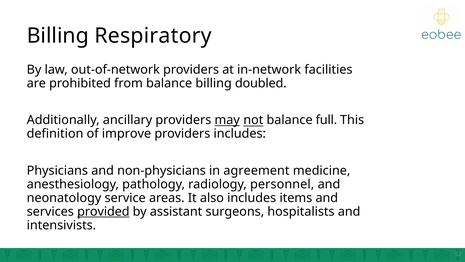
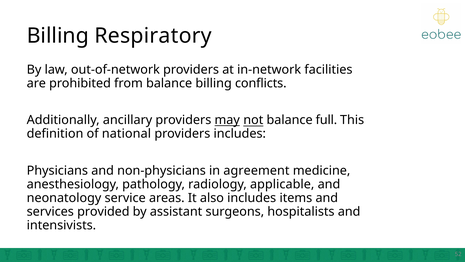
doubled: doubled -> conflicts (261, 83)
improve: improve -> national (126, 134)
personnel: personnel -> applicable (282, 184)
provided underline: present -> none (103, 211)
